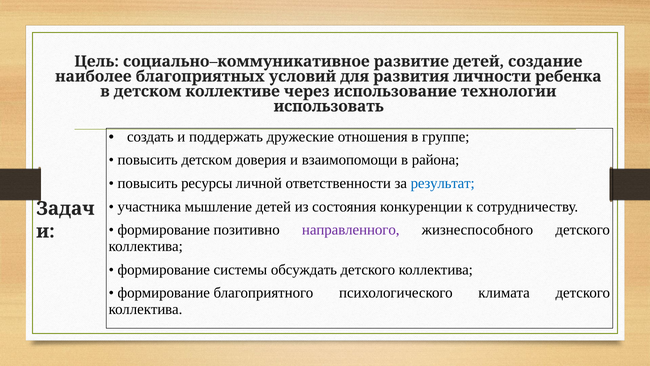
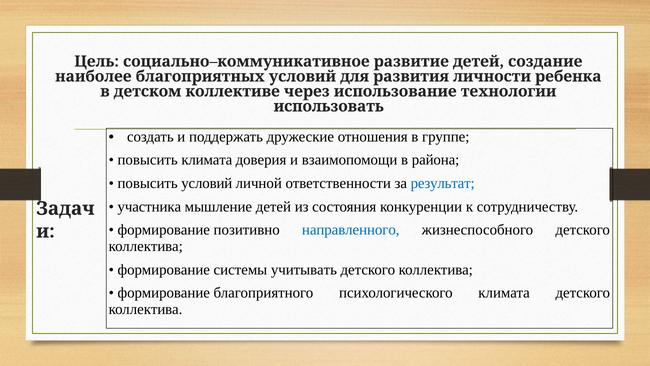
повысить детском: детском -> климата (207, 160)
повысить ресурсы: ресурсы -> условий (207, 183)
направленного colour: purple -> blue (351, 230)
обсуждать: обсуждать -> учитывать (304, 269)
